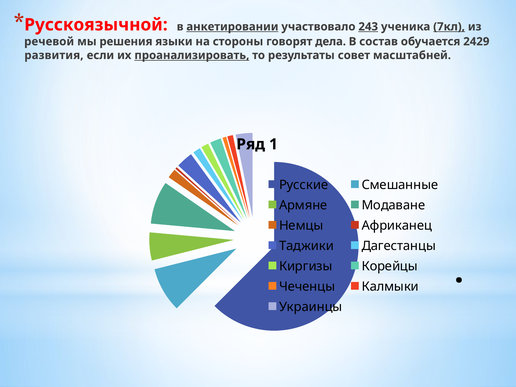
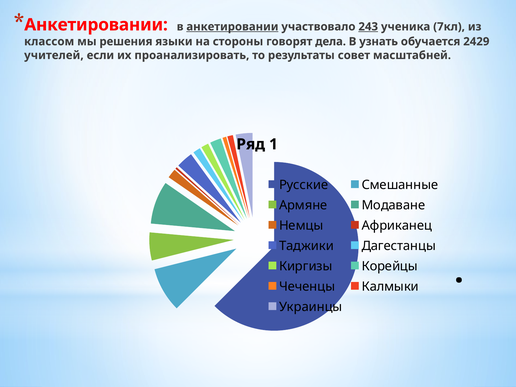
Русскоязычной: Русскоязычной -> Анкетировании (96, 25)
7кл underline: present -> none (449, 27)
речевой: речевой -> классом (49, 42)
состав: состав -> узнать (379, 42)
развития: развития -> учителей (54, 55)
проанализировать underline: present -> none (192, 55)
